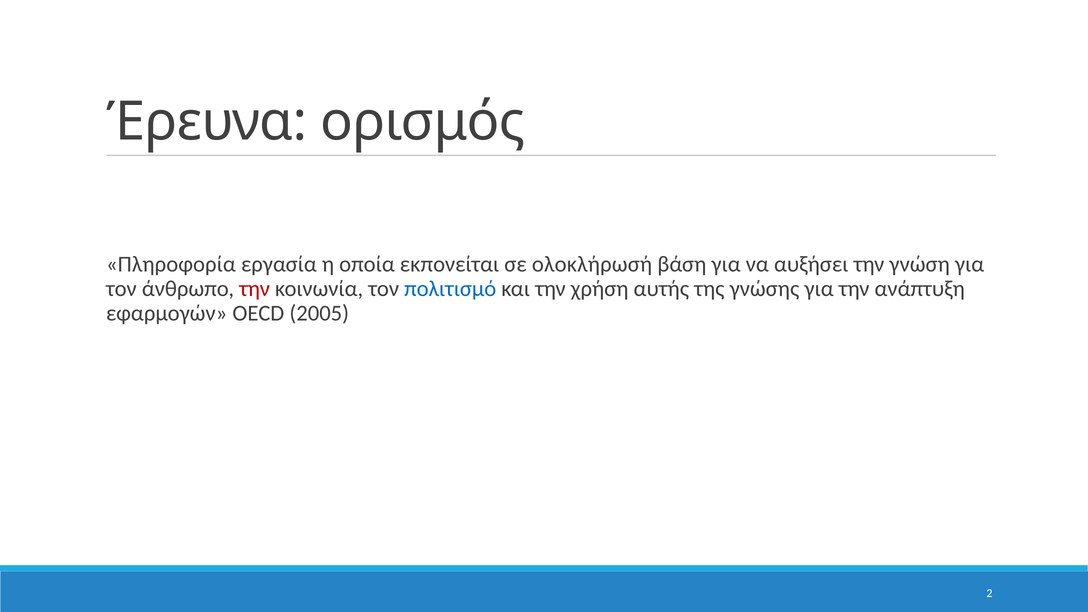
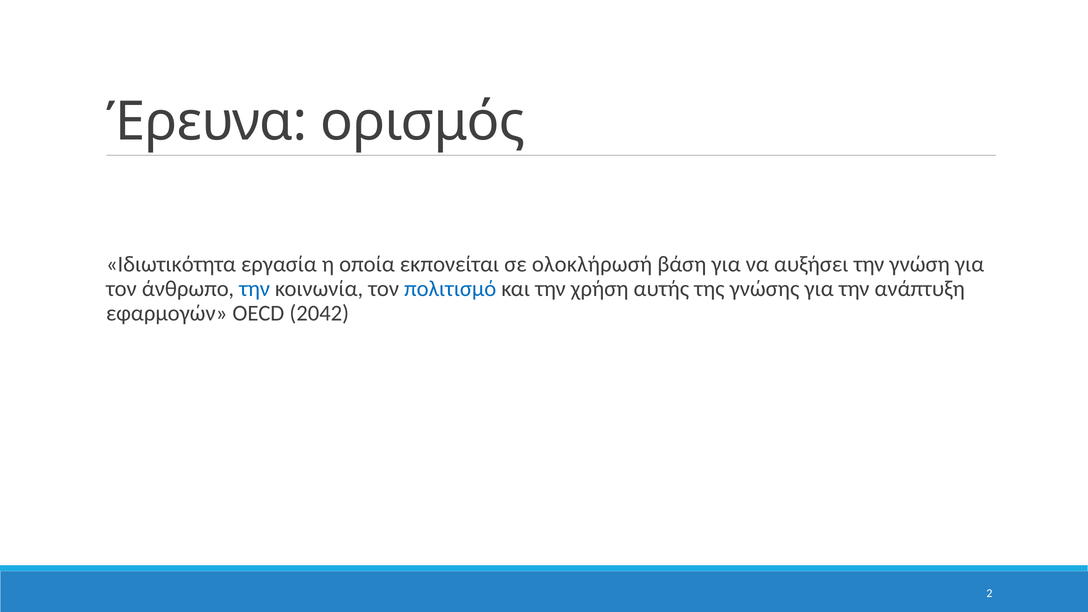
Πληροφορία: Πληροφορία -> Ιδιωτικότητα (171, 264)
την colour: red -> blue (255, 289)
2005: 2005 -> 2042 (319, 313)
